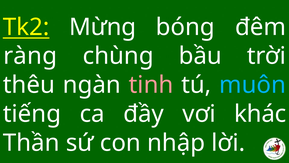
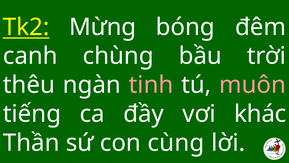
ràng: ràng -> canh (30, 56)
muôn colour: light blue -> pink (253, 85)
nhập: nhập -> cùng (176, 143)
